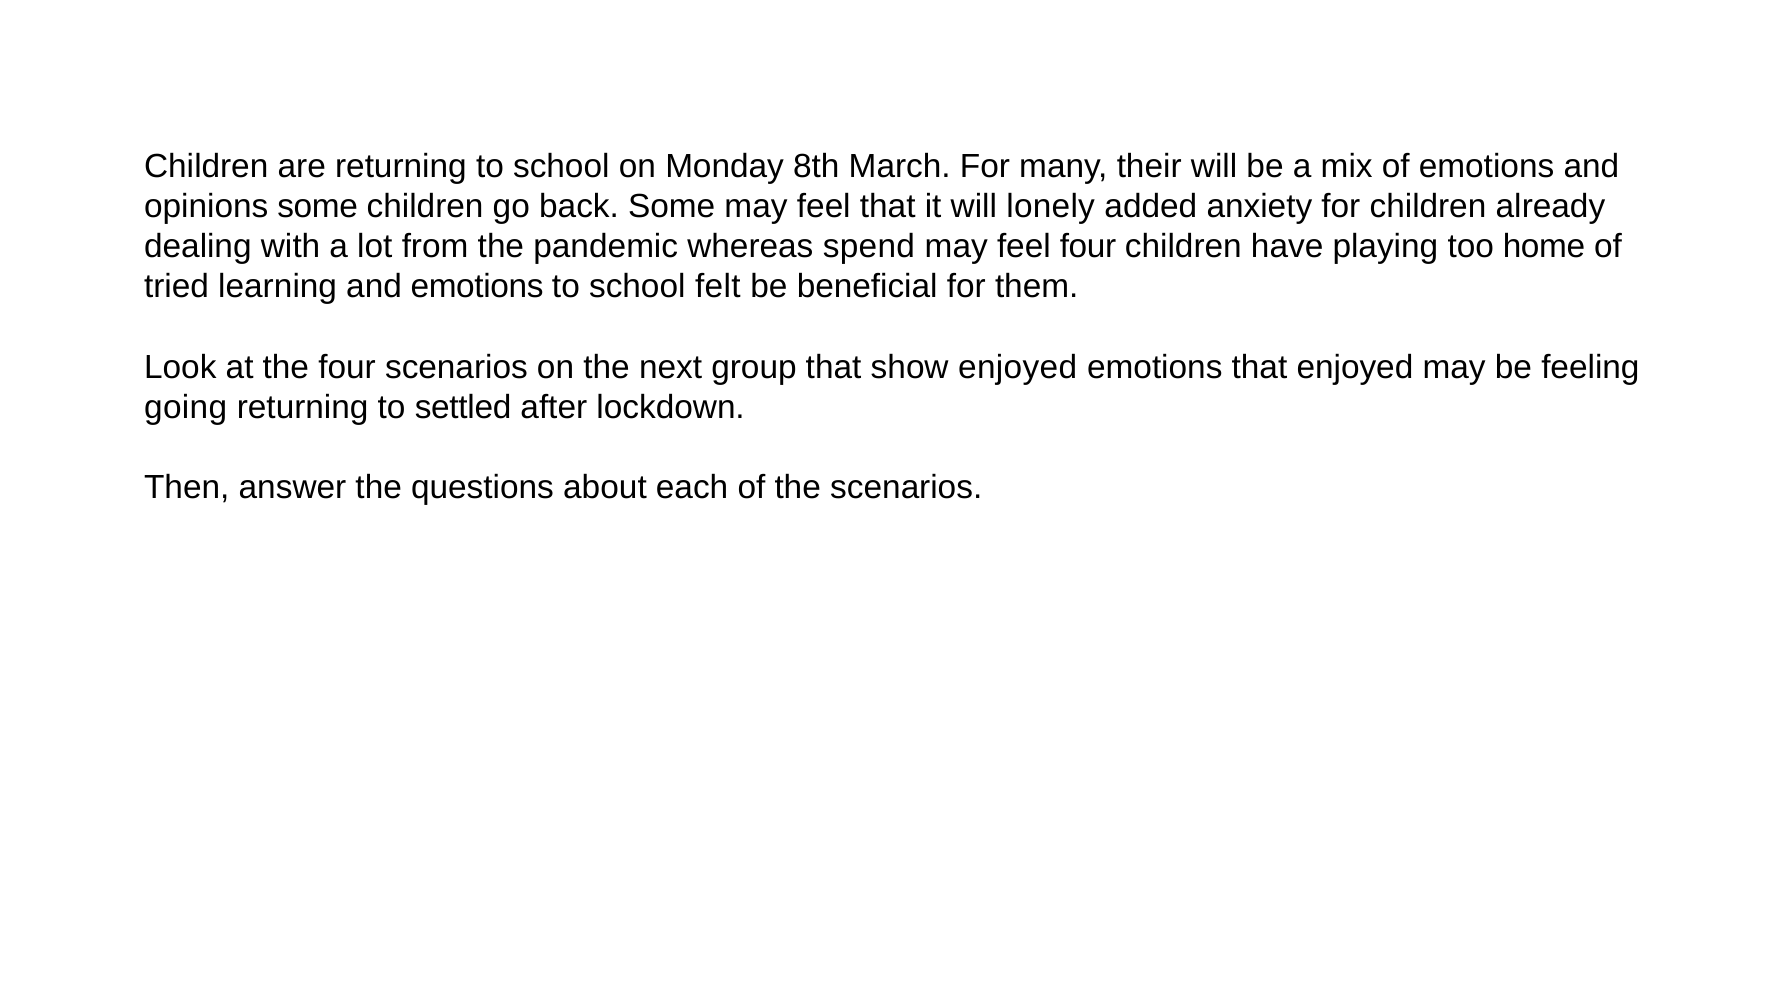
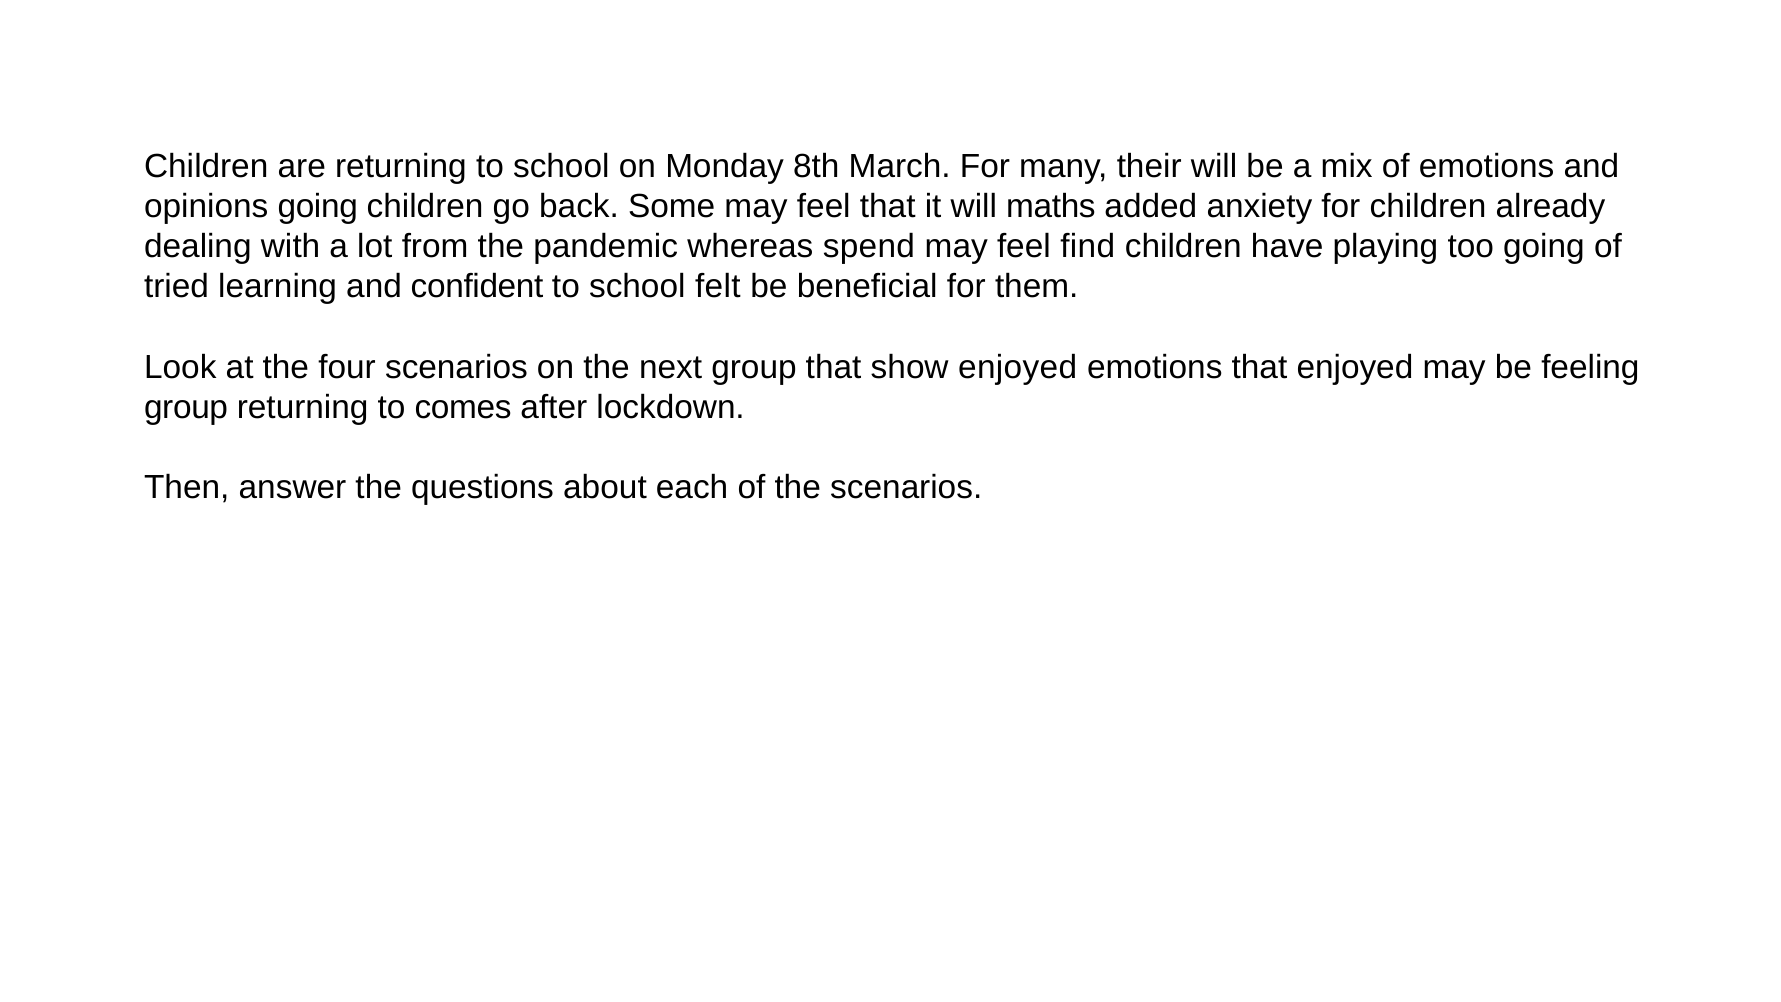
opinions some: some -> going (318, 207)
lonely: lonely -> maths (1051, 207)
feel four: four -> find (1088, 247)
too home: home -> going (1544, 247)
and emotions: emotions -> confident (477, 287)
going: going -> group (186, 407)
settled: settled -> comes (463, 407)
